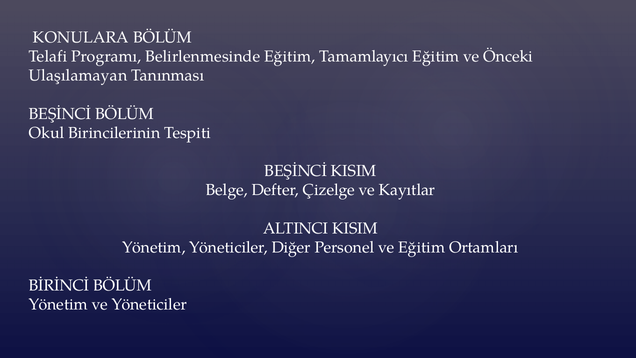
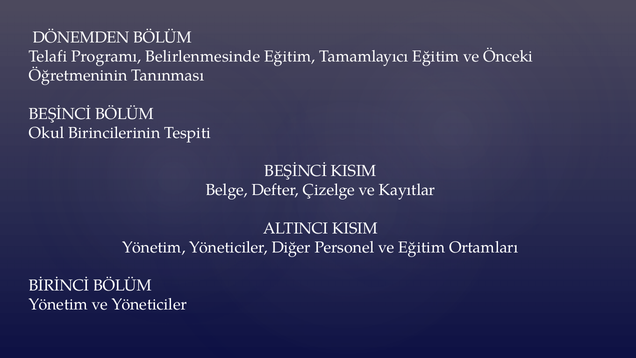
KONULARA: KONULARA -> DÖNEMDEN (81, 37)
Ulaşılamayan: Ulaşılamayan -> Öğretmeninin (78, 76)
